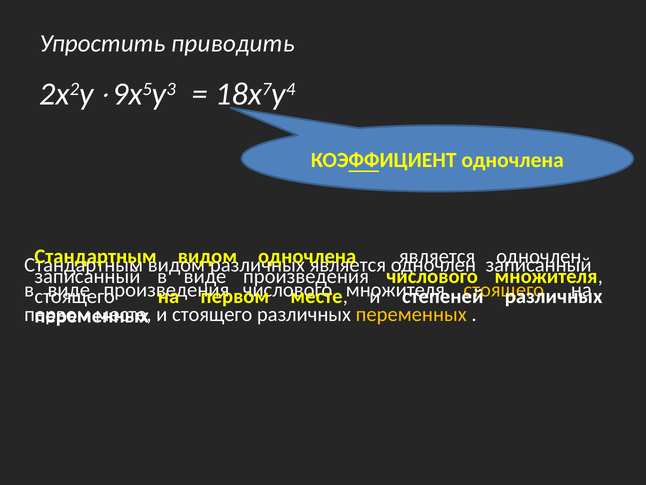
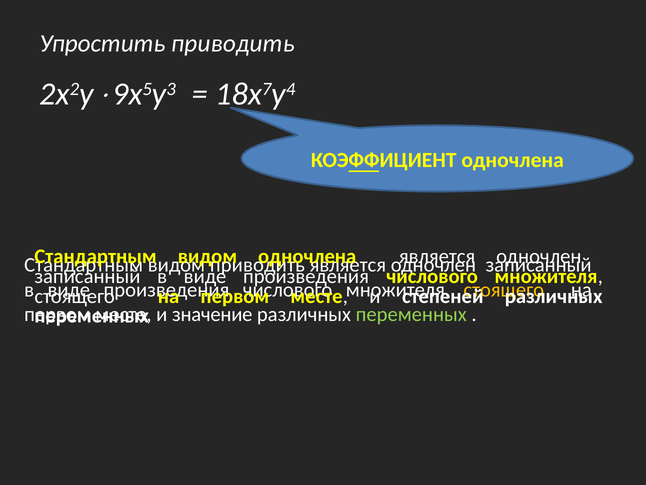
различных: различных -> приводить (257, 265)
и стоящего: стоящего -> значение (212, 314)
переменных colour: yellow -> light green (411, 314)
